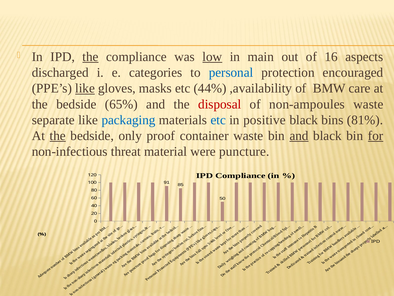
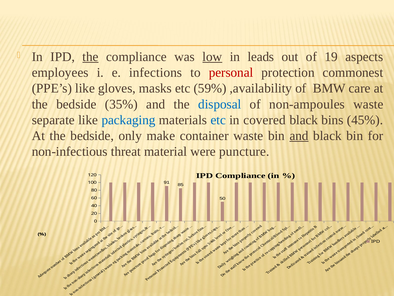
main: main -> leads (261, 57)
16: 16 -> 19 (331, 57)
discharged: discharged -> employees (60, 72)
categories: categories -> infections (156, 72)
personal colour: blue -> red (231, 72)
encouraged: encouraged -> commonest (353, 72)
like underline: present -> none (85, 88)
44%: 44% -> 59% (210, 88)
65%: 65% -> 35% (121, 104)
disposal colour: red -> blue (220, 104)
positive: positive -> covered (264, 120)
81%: 81% -> 45% (365, 120)
the underline: present -> none (58, 136)
proof: proof -> make (161, 136)
for underline: present -> none (376, 136)
